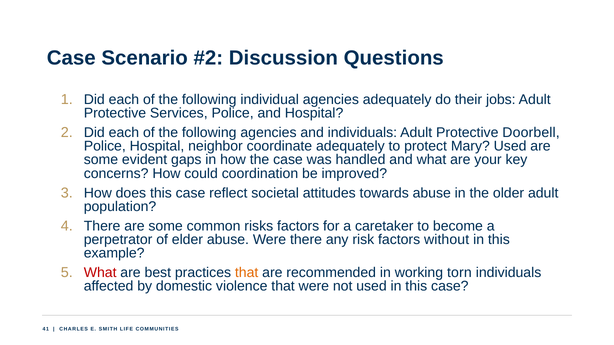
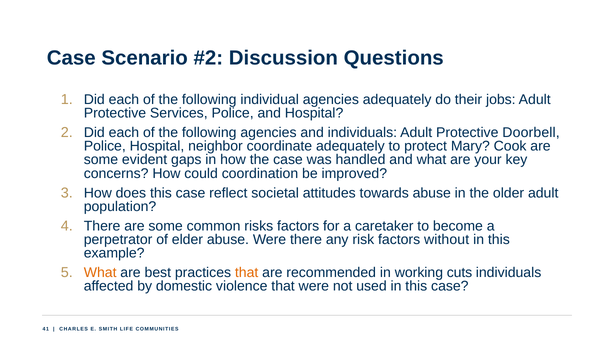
Mary Used: Used -> Cook (510, 146)
What colour: red -> orange (100, 273)
torn: torn -> cuts (460, 273)
